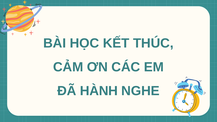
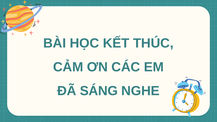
HÀNH: HÀNH -> SÁNG (99, 91)
